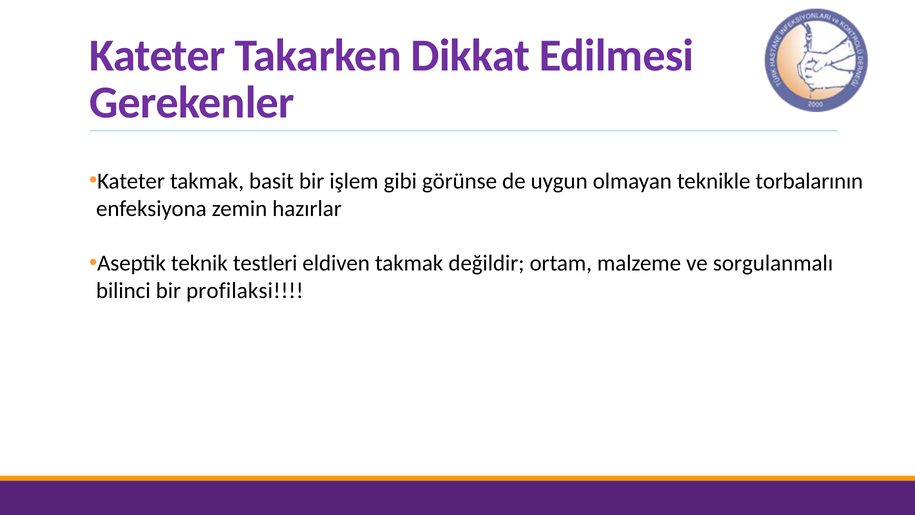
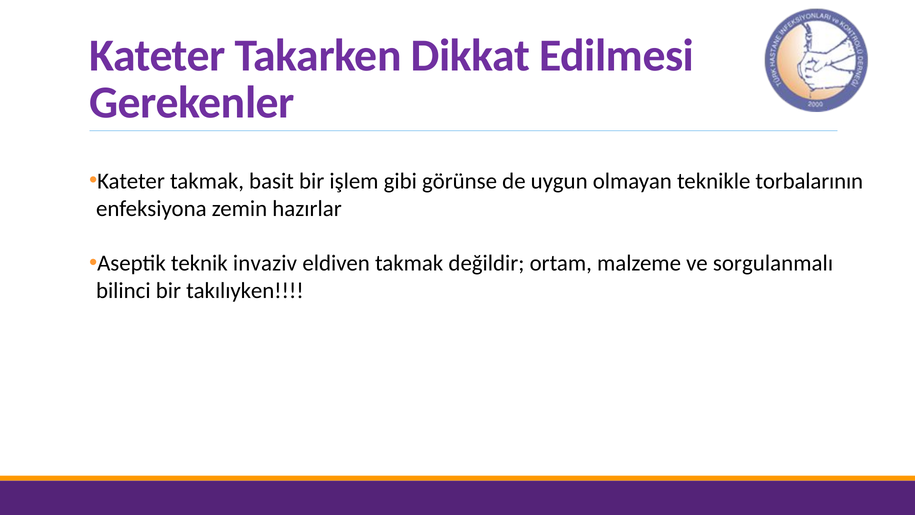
testleri: testleri -> invaziv (265, 263)
profilaksi: profilaksi -> takılıyken (245, 291)
